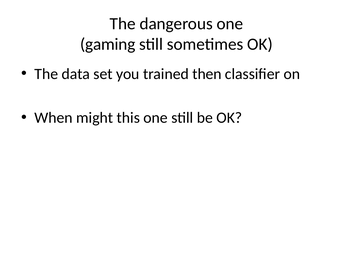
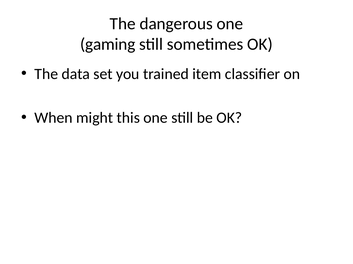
then: then -> item (207, 74)
